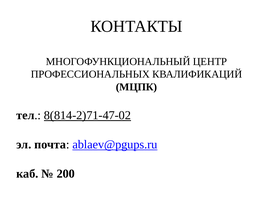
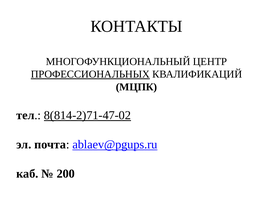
ПРОФЕССИОНАЛЬНЫХ underline: none -> present (90, 74)
